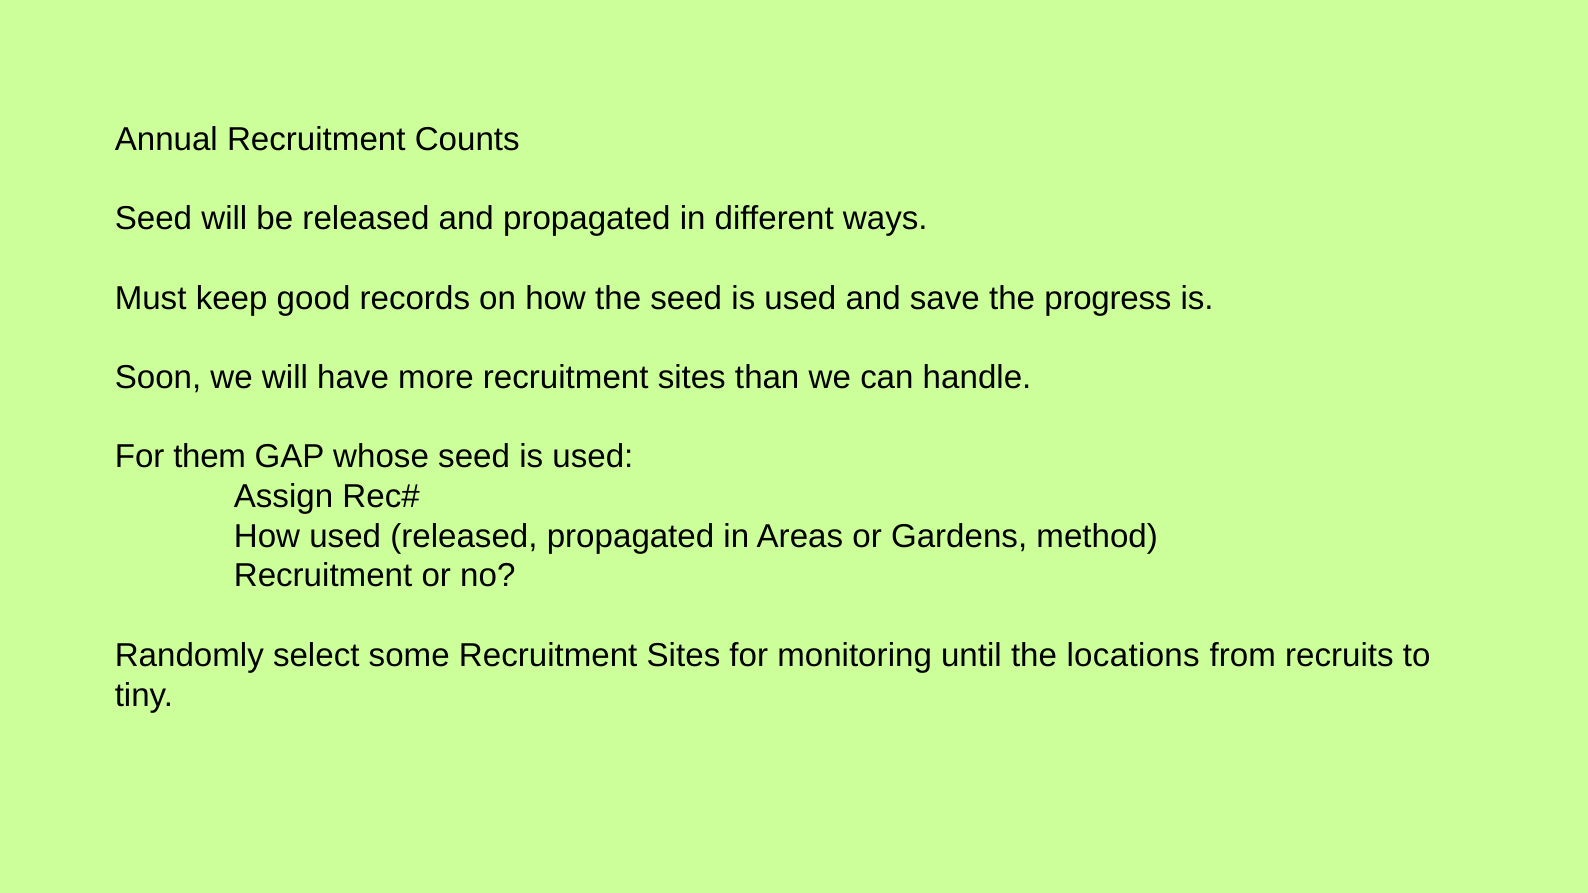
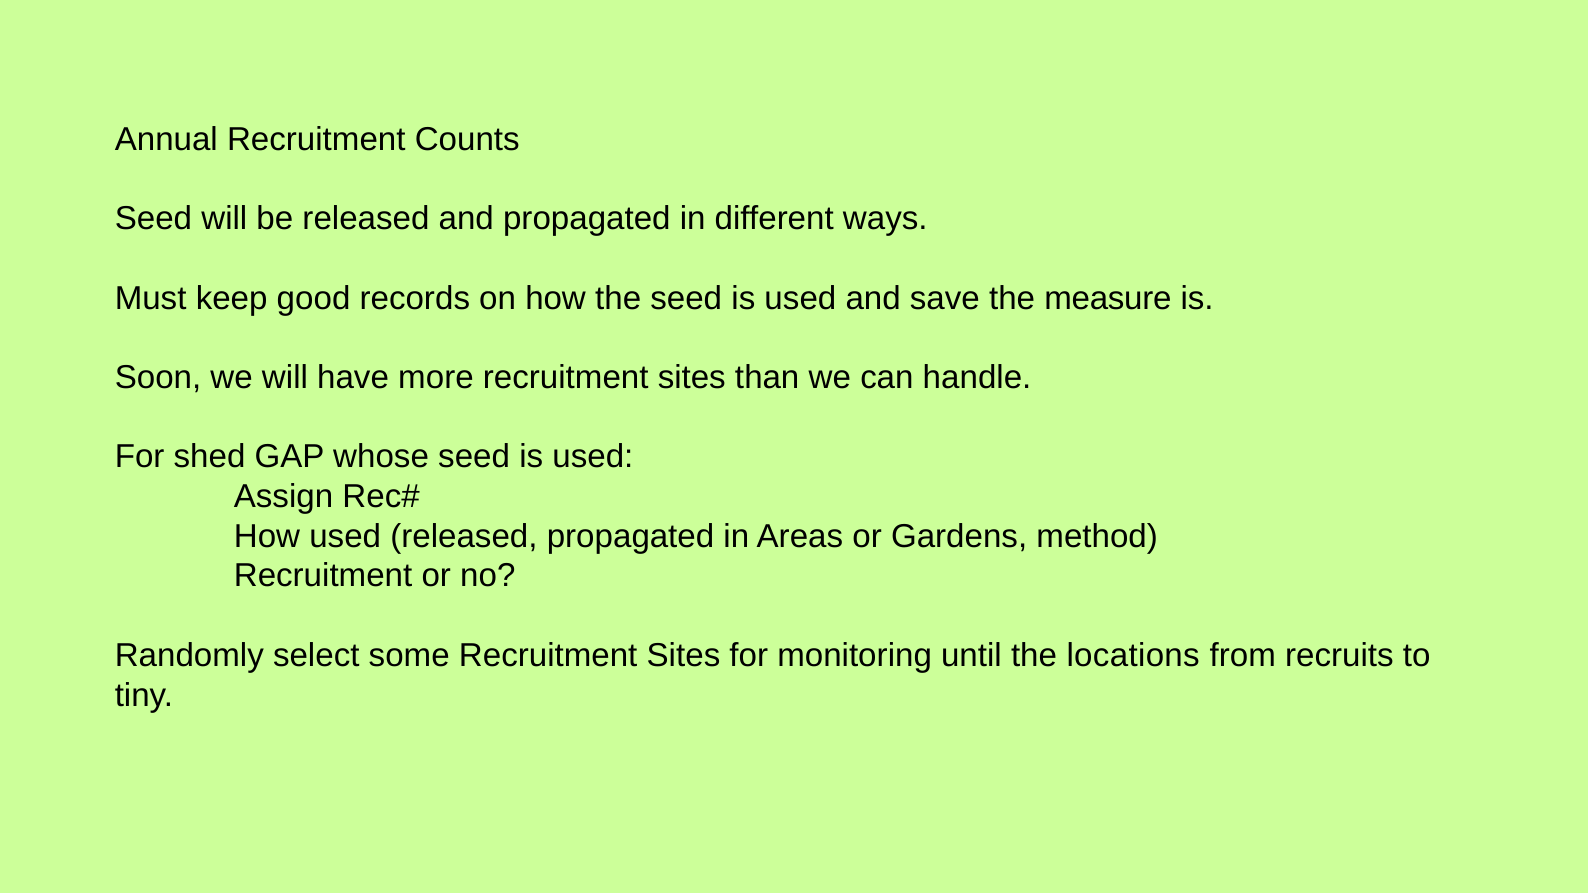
progress: progress -> measure (1108, 298)
them: them -> shed (209, 457)
